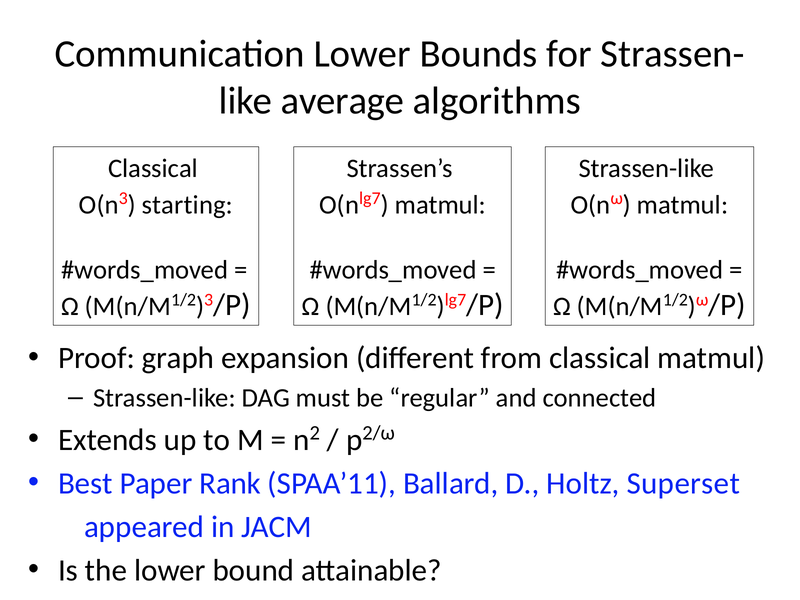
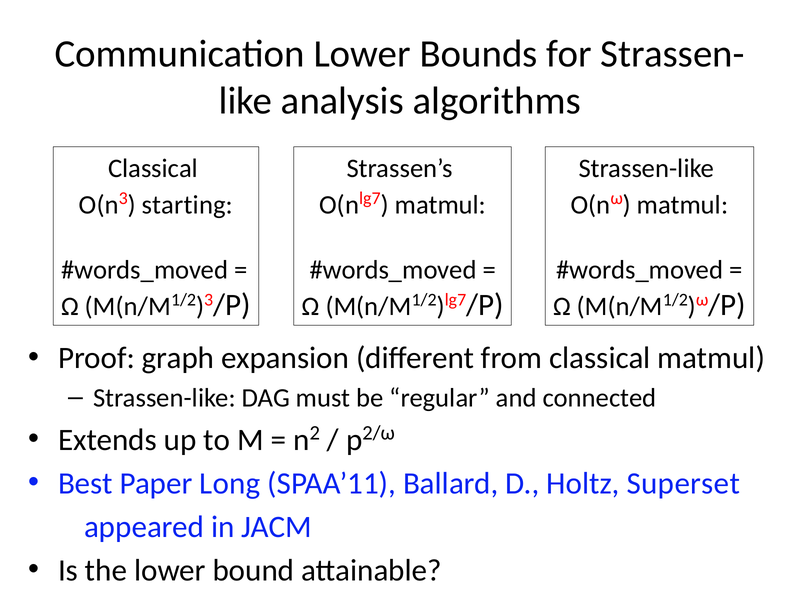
average: average -> analysis (342, 101)
Rank: Rank -> Long (230, 483)
